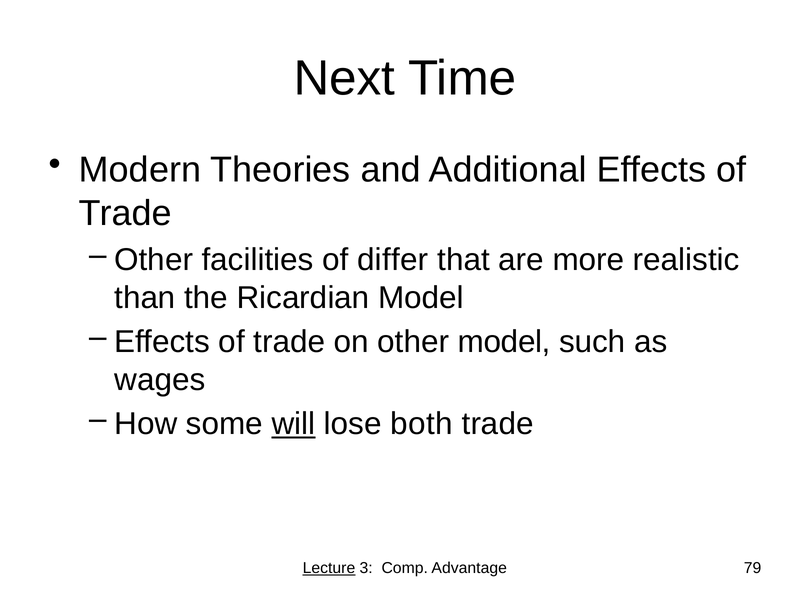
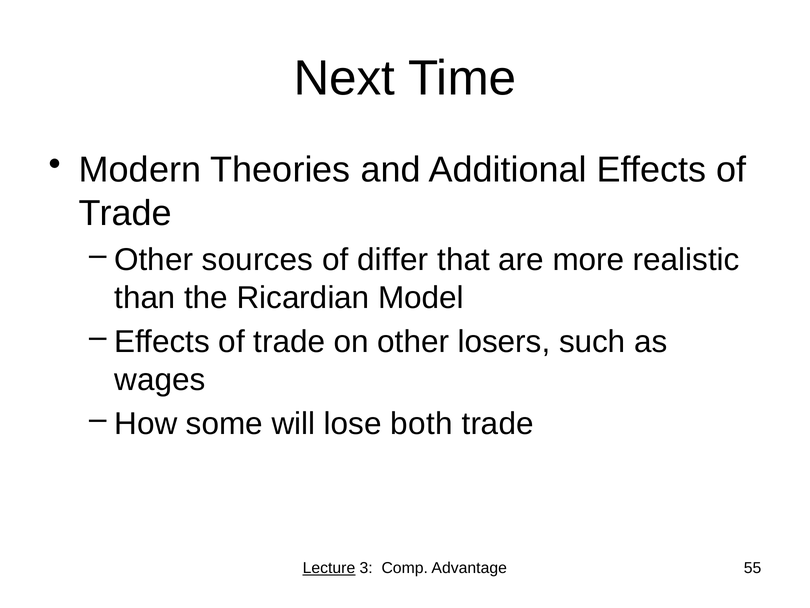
facilities: facilities -> sources (257, 260)
other model: model -> losers (504, 342)
will underline: present -> none (293, 424)
79: 79 -> 55 (753, 568)
